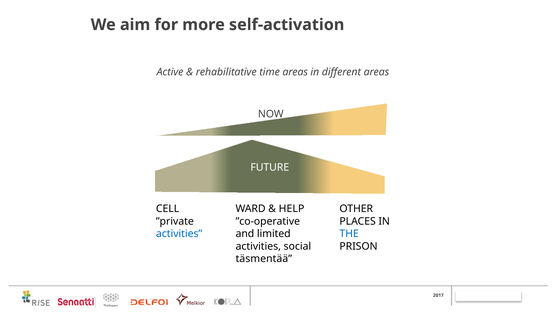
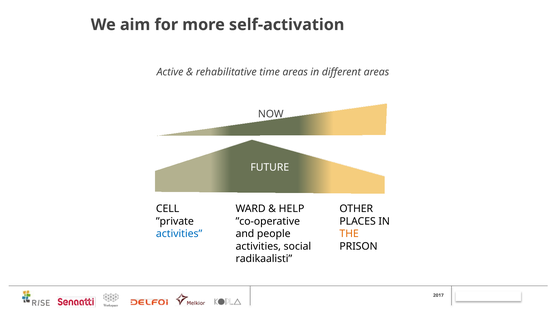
limited: limited -> people (274, 234)
THE colour: blue -> orange (349, 234)
täsmentää: täsmentää -> radikaalisti (264, 259)
